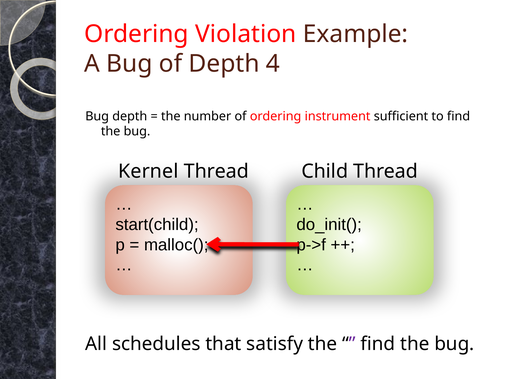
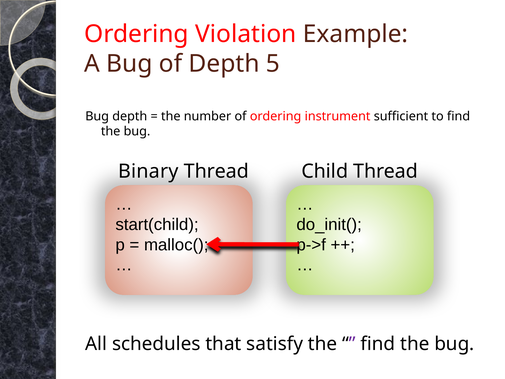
4: 4 -> 5 (273, 64)
Kernel: Kernel -> Binary (148, 171)
